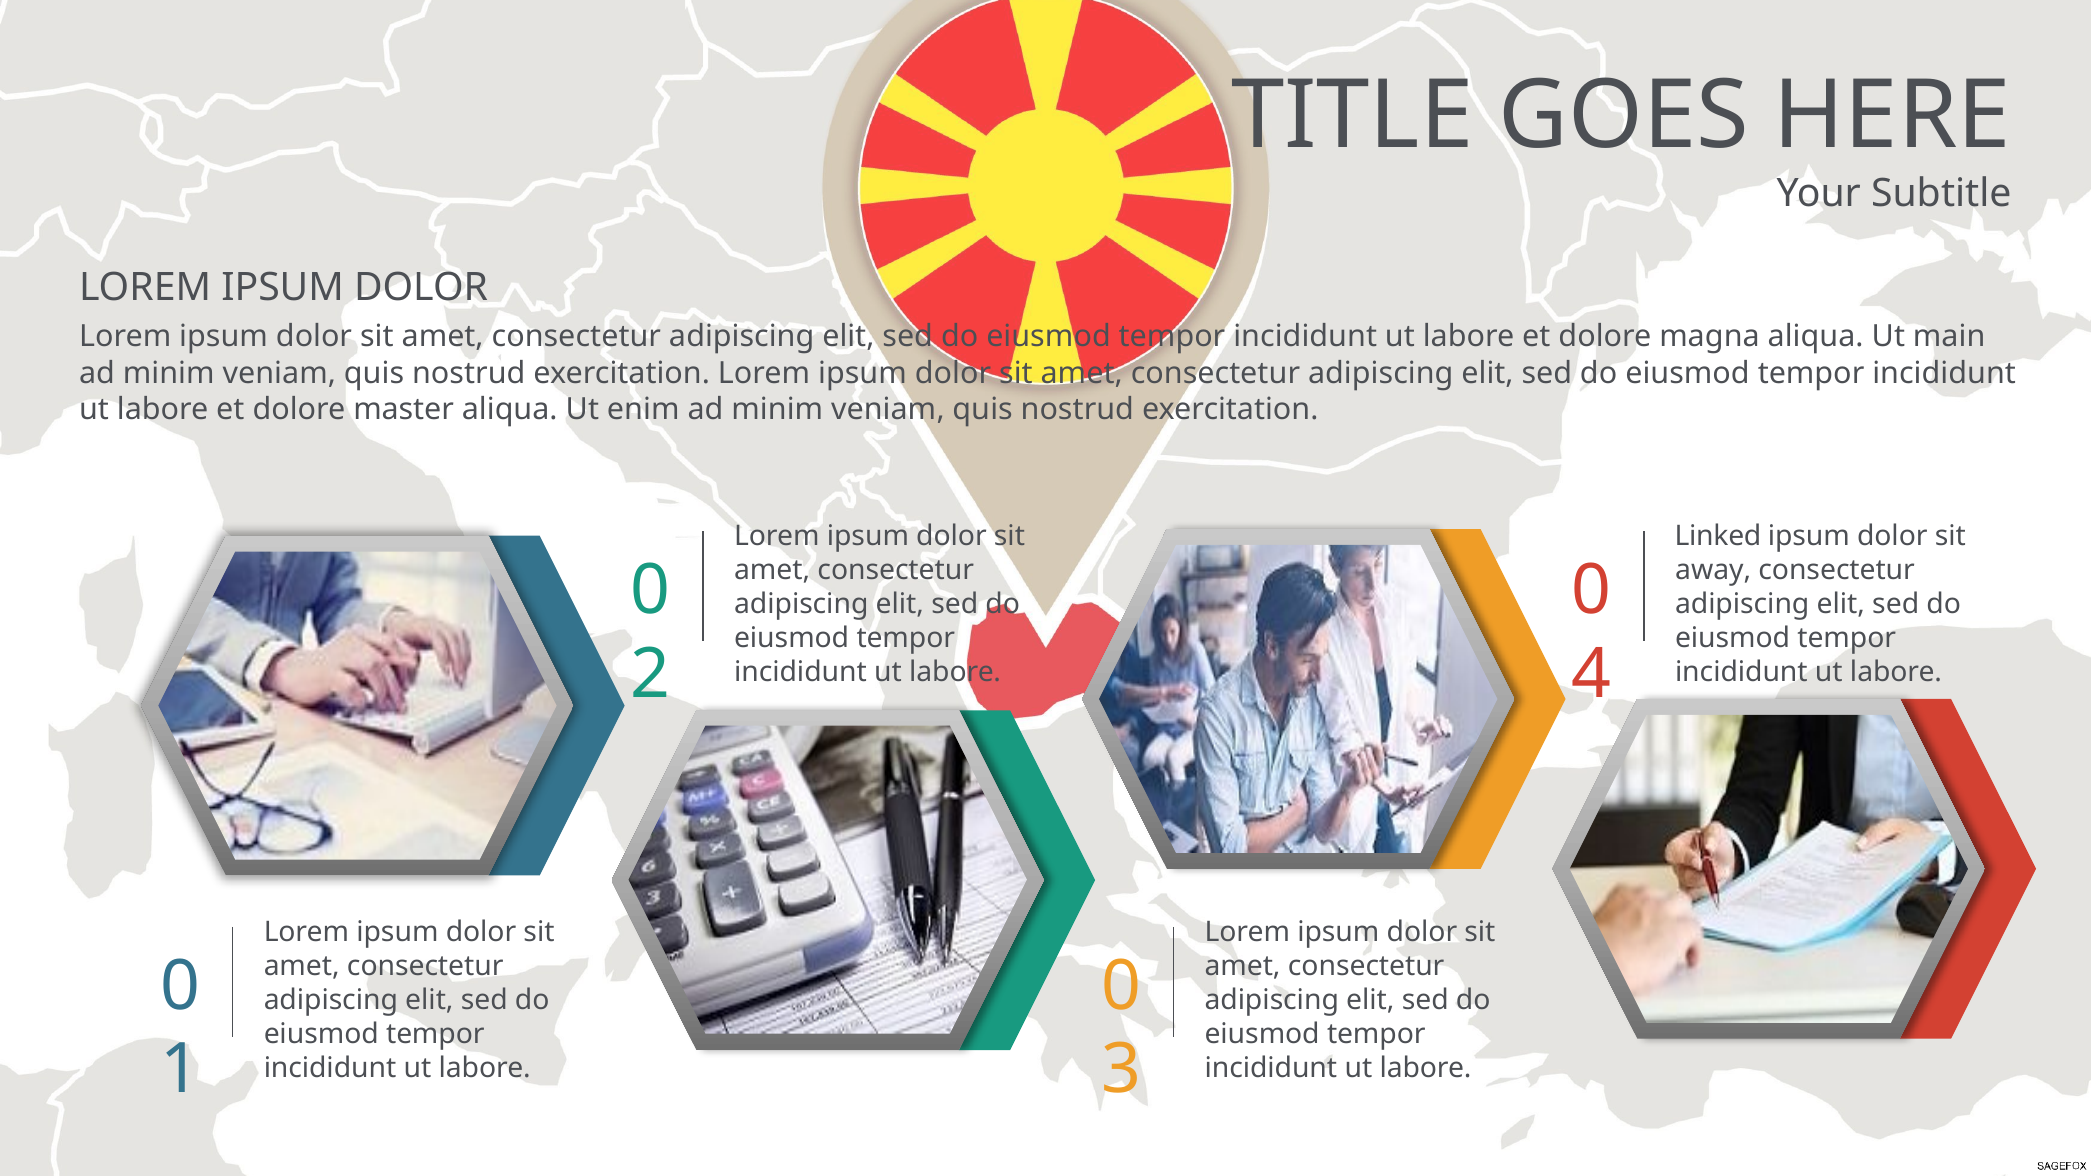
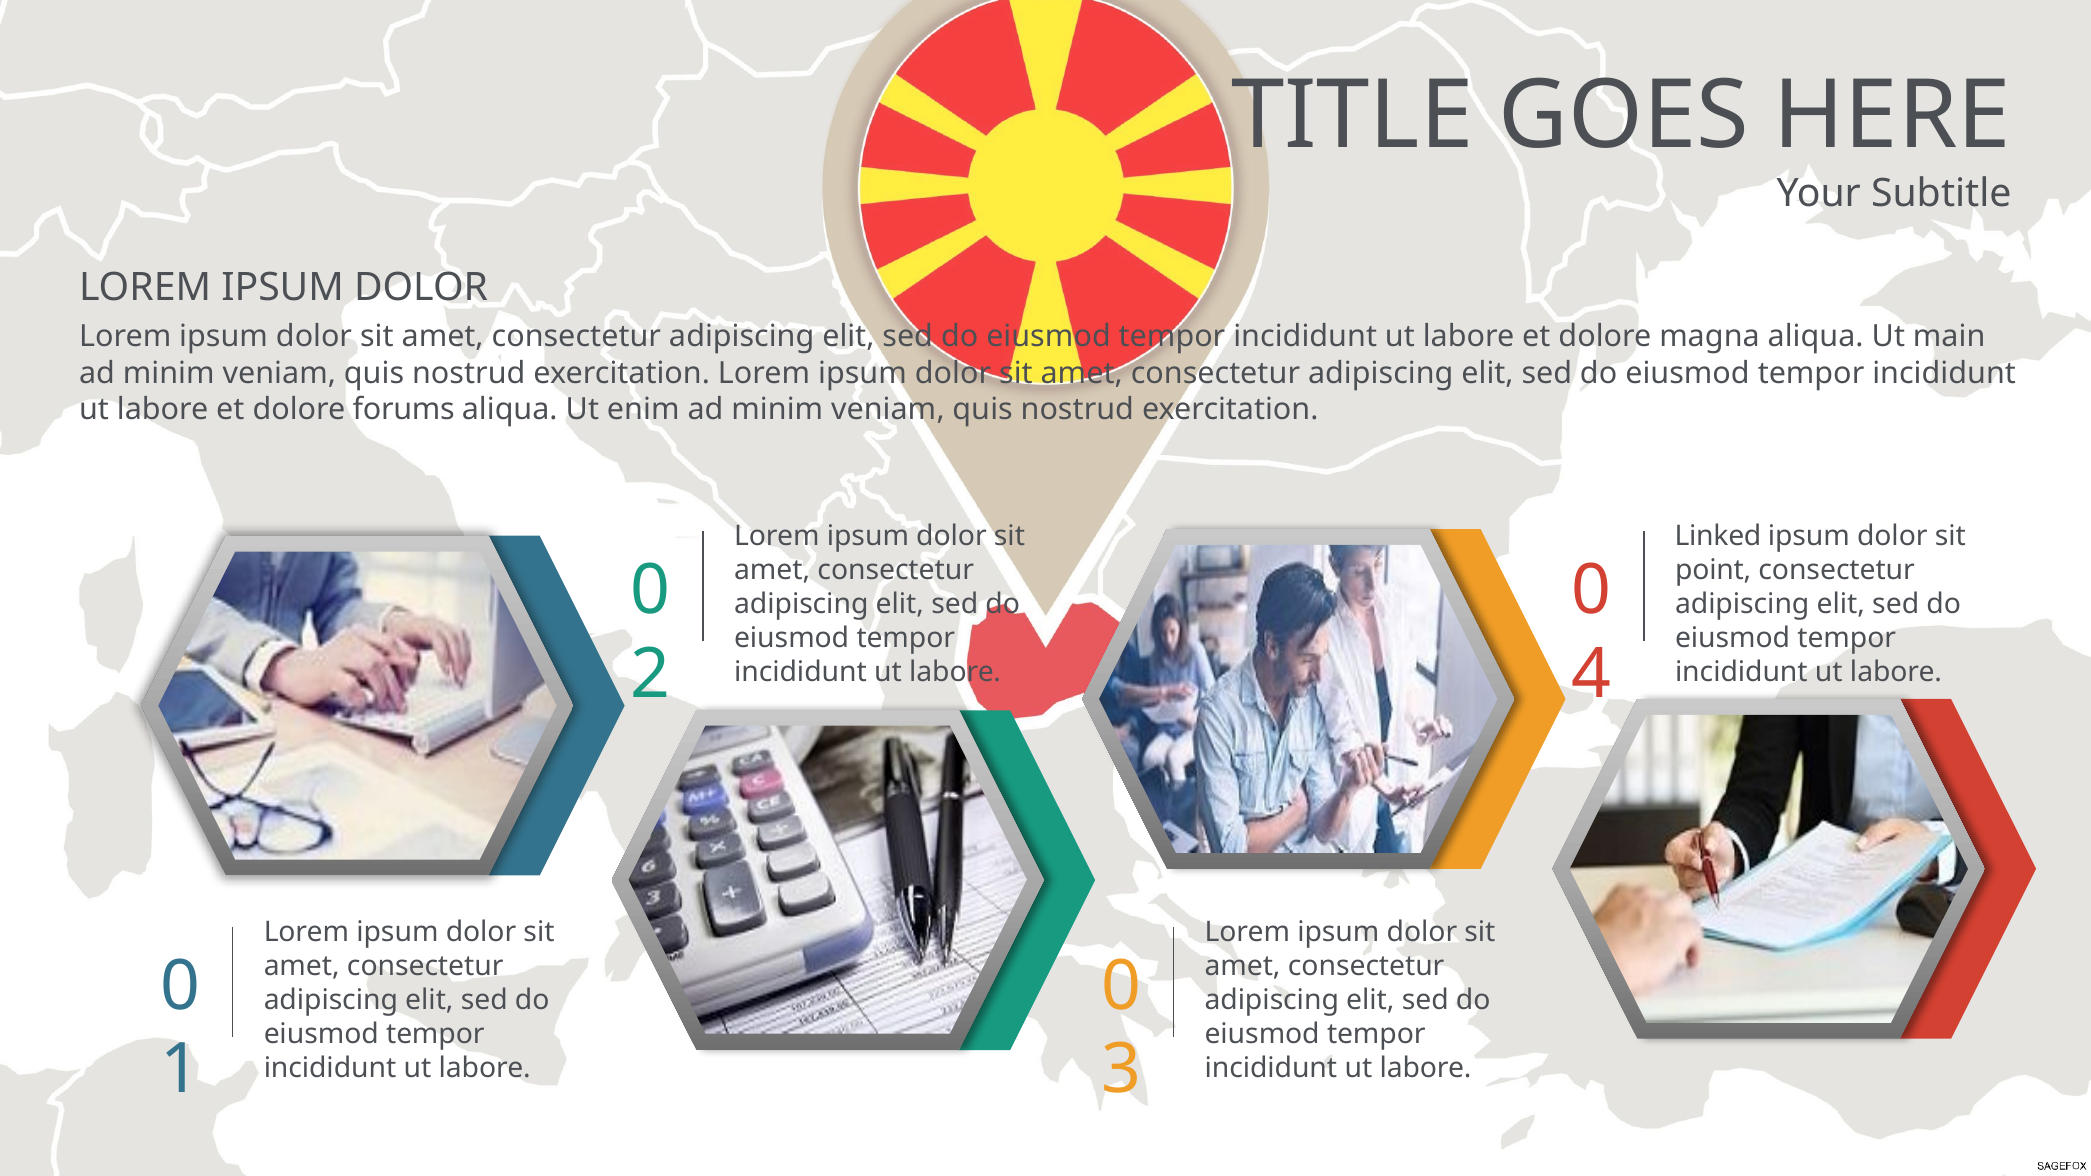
master: master -> forums (404, 410)
away: away -> point (1713, 571)
